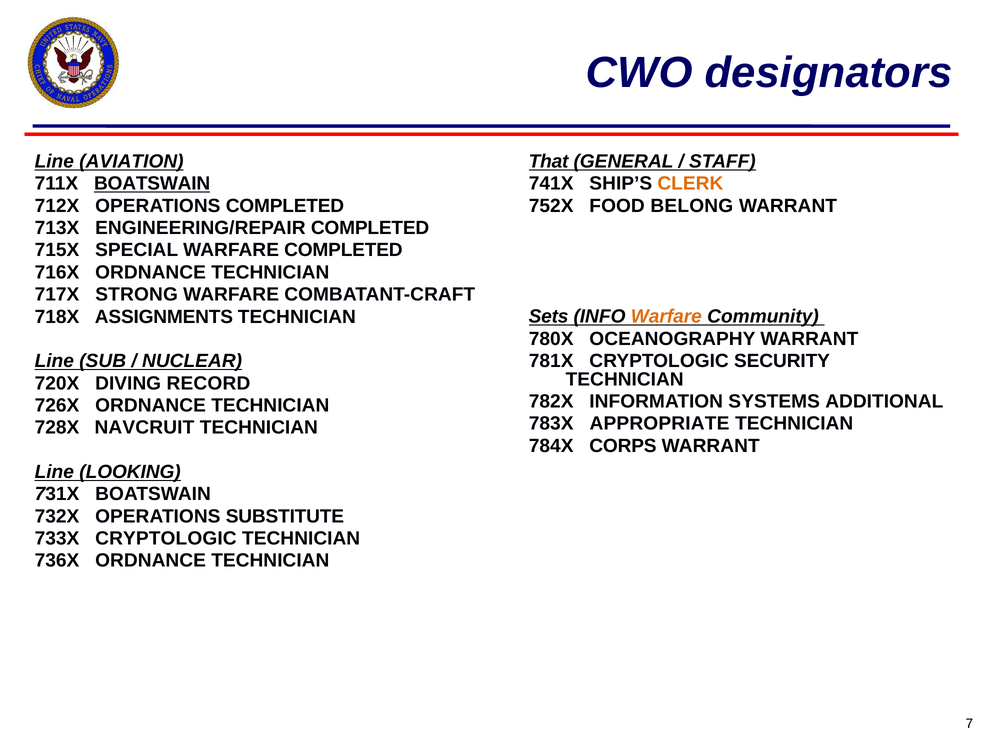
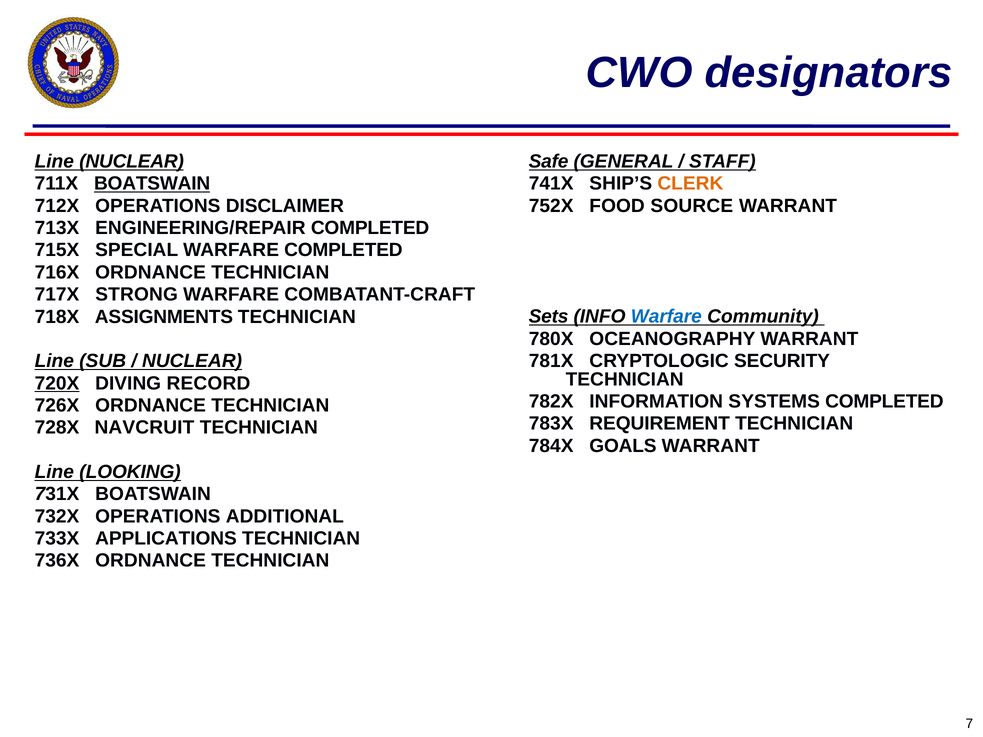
Line AVIATION: AVIATION -> NUCLEAR (132, 162)
That: That -> Safe (549, 162)
OPERATIONS COMPLETED: COMPLETED -> DISCLAIMER (285, 206)
BELONG: BELONG -> SOURCE (692, 206)
Warfare colour: orange -> blue (666, 317)
720X underline: none -> present (57, 383)
SYSTEMS ADDITIONAL: ADDITIONAL -> COMPLETED (884, 402)
APPROPRIATE: APPROPRIATE -> REQUIREMENT (660, 424)
CORPS: CORPS -> GOALS (623, 446)
SUBSTITUTE: SUBSTITUTE -> ADDITIONAL (285, 516)
733X CRYPTOLOGIC: CRYPTOLOGIC -> APPLICATIONS (166, 539)
